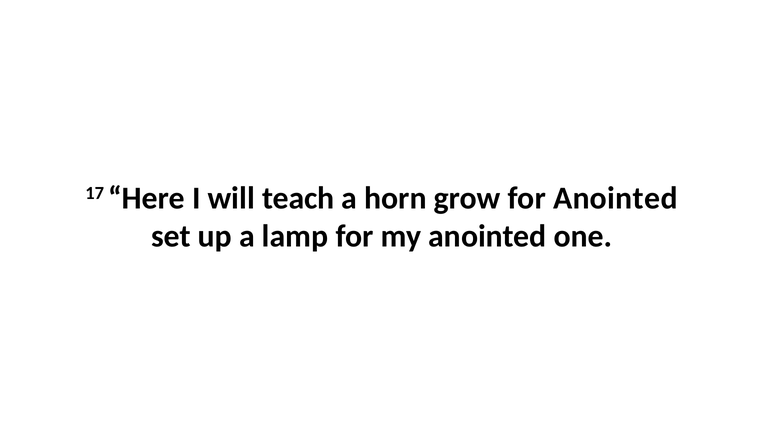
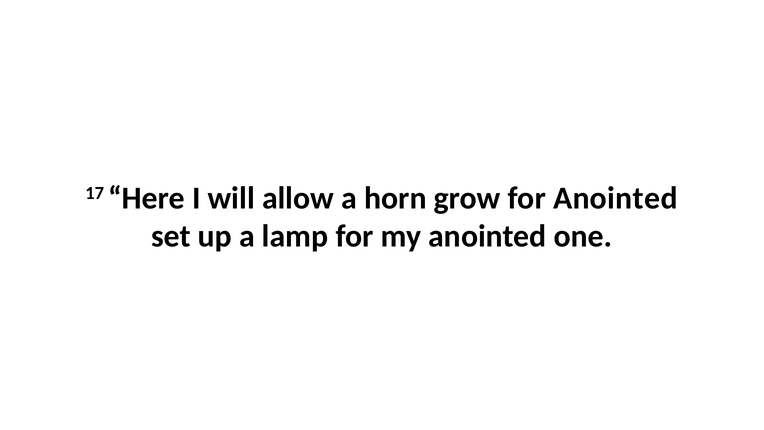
teach: teach -> allow (298, 198)
